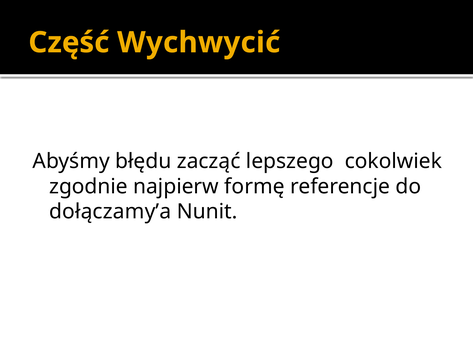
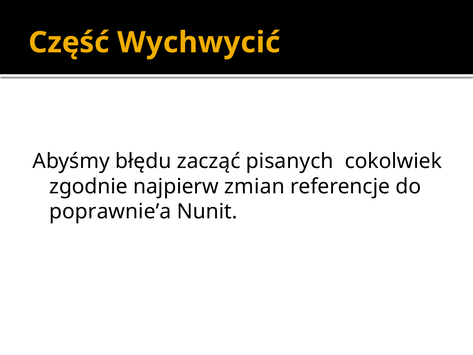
lepszego: lepszego -> pisanych (290, 161)
formę: formę -> zmian (254, 186)
dołączamy’a: dołączamy’a -> poprawnie’a (110, 212)
